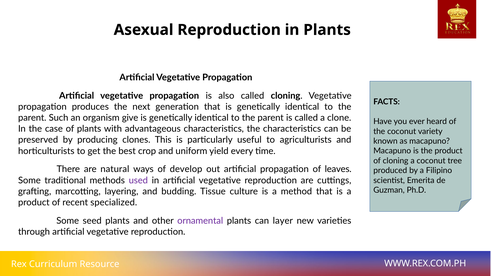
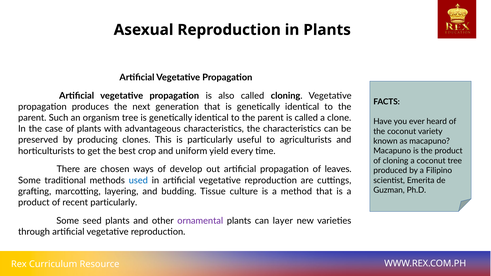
organism give: give -> tree (130, 118)
natural: natural -> chosen (115, 169)
used colour: purple -> blue (138, 180)
recent specialized: specialized -> particularly (114, 203)
